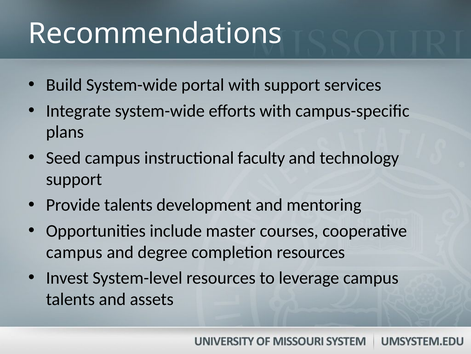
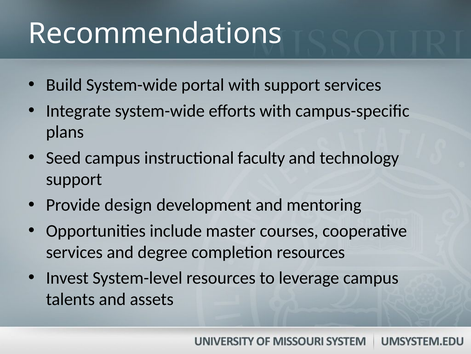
Provide talents: talents -> design (128, 205)
campus: campus -> services (74, 252)
